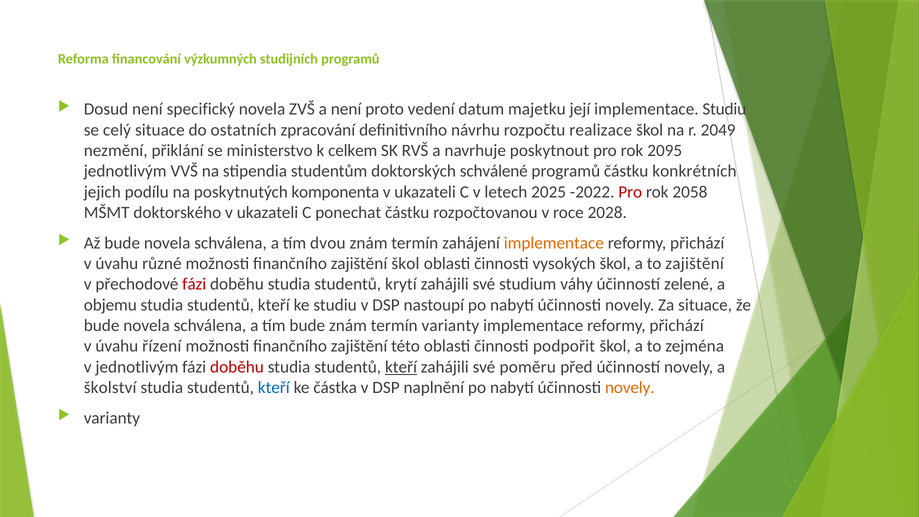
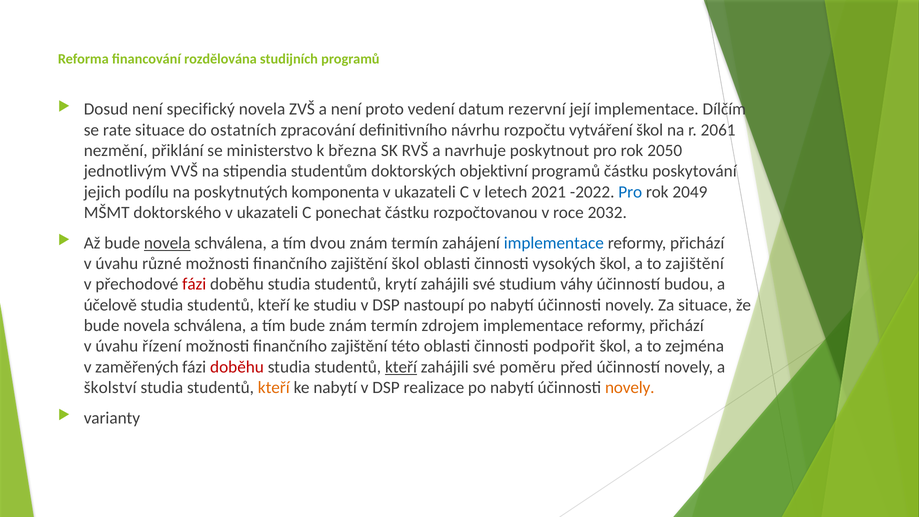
výzkumných: výzkumných -> rozdělována (220, 59)
majetku: majetku -> rezervní (537, 109)
implementace Studiu: Studiu -> Dílčím (724, 109)
celý: celý -> rate (117, 130)
realizace: realizace -> vytváření (601, 130)
2049: 2049 -> 2061 (718, 130)
celkem: celkem -> března (353, 151)
2095: 2095 -> 2050 (665, 151)
schválené: schválené -> objektivní (494, 171)
konkrétních: konkrétních -> poskytování (694, 171)
2025: 2025 -> 2021 (549, 192)
Pro colour: red -> blue (630, 192)
2058: 2058 -> 2049 (690, 192)
2028: 2028 -> 2032 (607, 213)
novela underline: none -> present (167, 243)
implementace colour: orange -> blue (554, 243)
zelené: zelené -> budou (689, 284)
objemu: objemu -> účelově (110, 305)
termín varianty: varianty -> zdrojem (450, 326)
v jednotlivým: jednotlivým -> zaměřených (137, 367)
kteří colour: blue -> orange (274, 388)
ke částka: částka -> nabytí (335, 388)
naplnění: naplnění -> realizace (434, 388)
